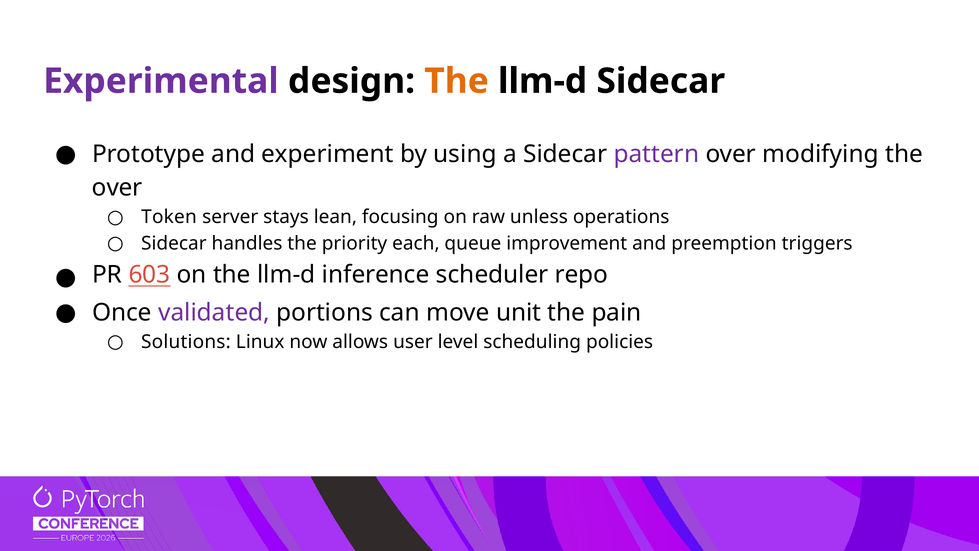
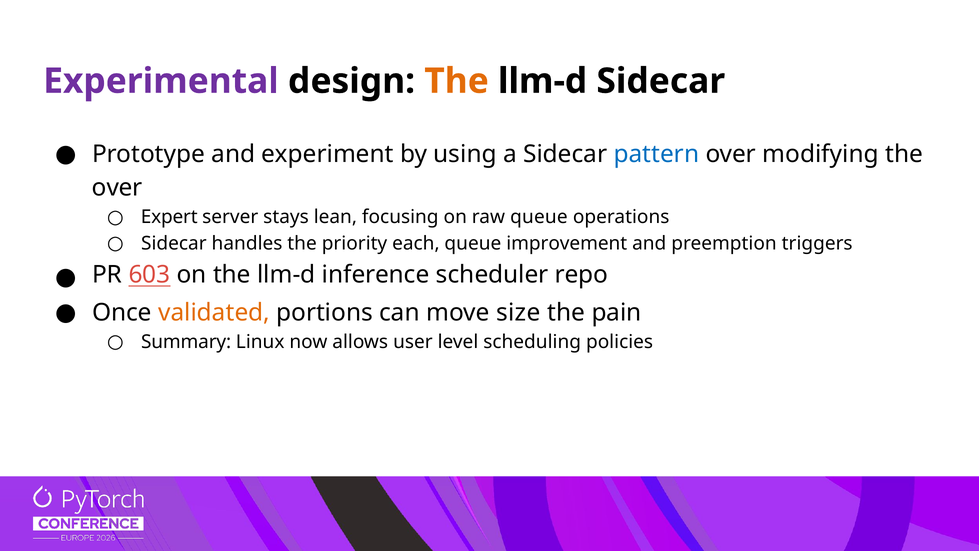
pattern colour: purple -> blue (656, 154)
Token: Token -> Expert (169, 217)
raw unless: unless -> queue (539, 217)
validated colour: purple -> orange (214, 312)
unit: unit -> size (518, 312)
Solutions: Solutions -> Summary (186, 342)
